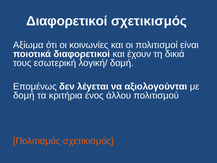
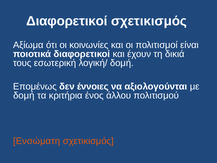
λέγεται: λέγεται -> έννοιες (93, 86)
Πολιτισμός: Πολιτισμός -> Ενσώματη (37, 141)
